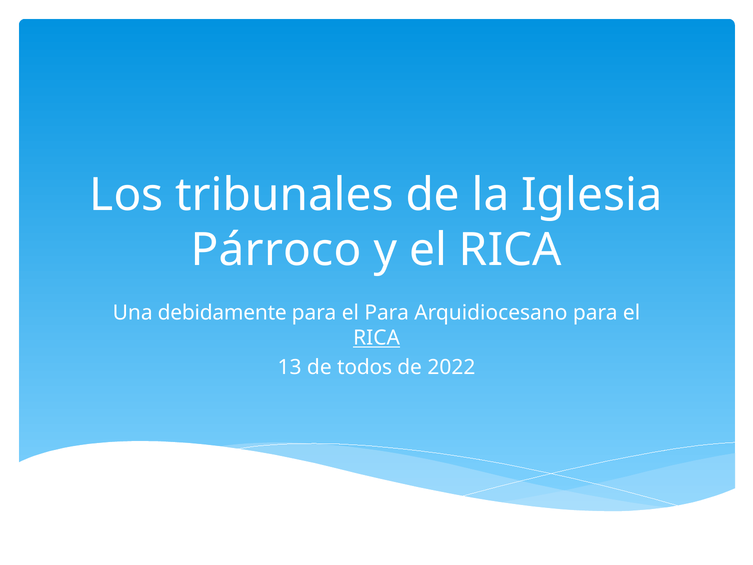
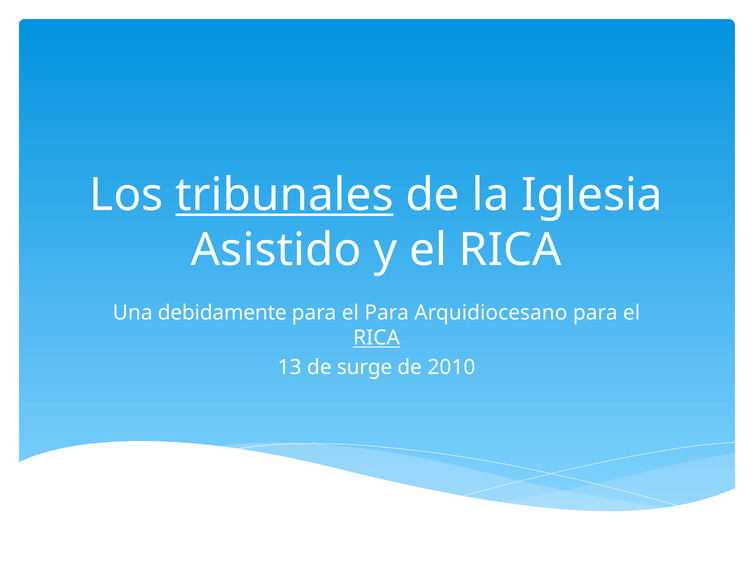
tribunales underline: none -> present (285, 195)
Párroco: Párroco -> Asistido (276, 250)
todos: todos -> surge (365, 367)
2022: 2022 -> 2010 (451, 367)
